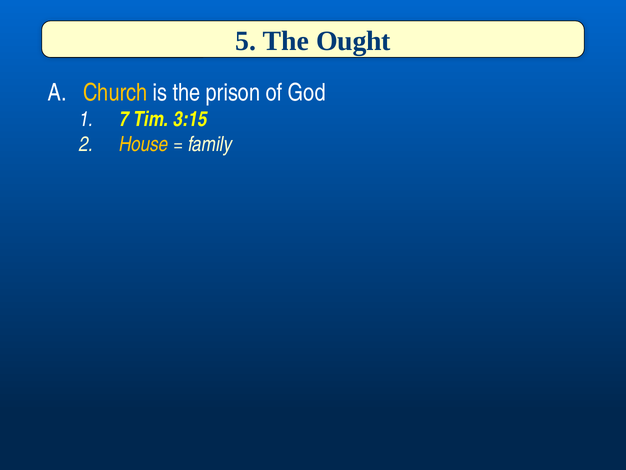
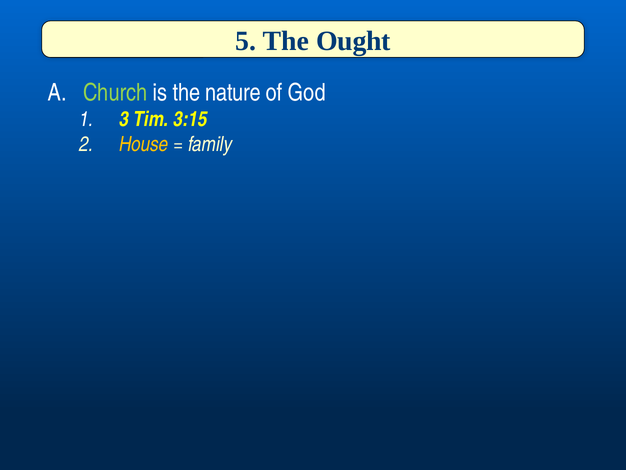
Church colour: yellow -> light green (115, 92)
prison: prison -> nature (233, 92)
7: 7 -> 3 (124, 119)
